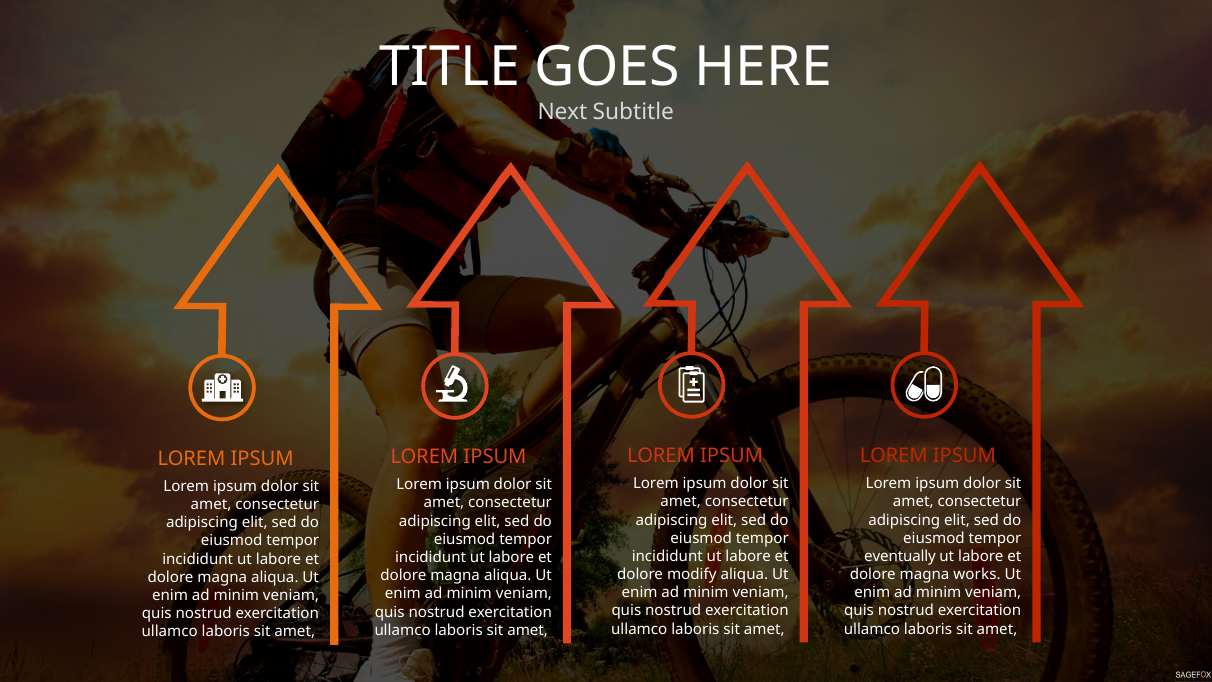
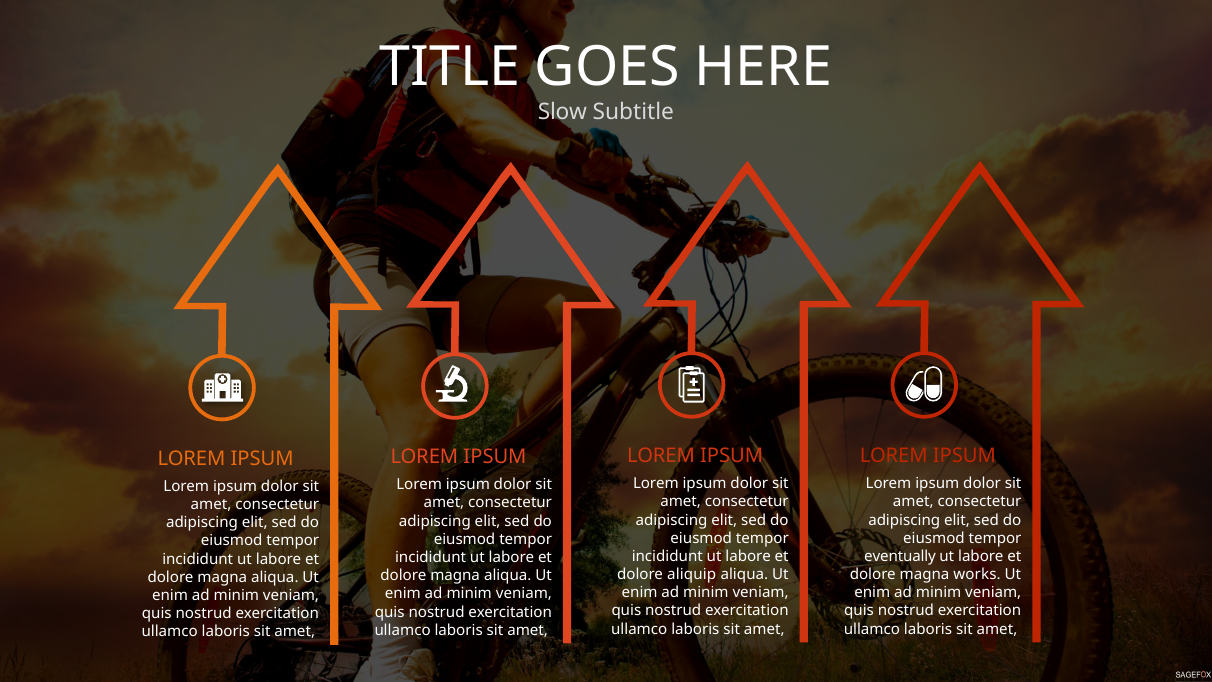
Next: Next -> Slow (562, 112)
modify: modify -> aliquip (692, 574)
